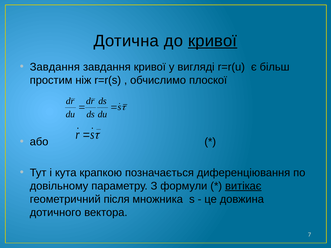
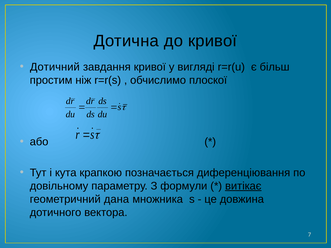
кривої underline: present -> none (213, 41)
Завдання: Завдання -> Дотичний (55, 67)
після: після -> дана (117, 199)
